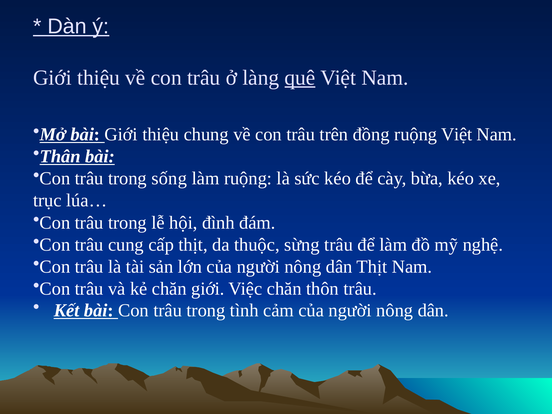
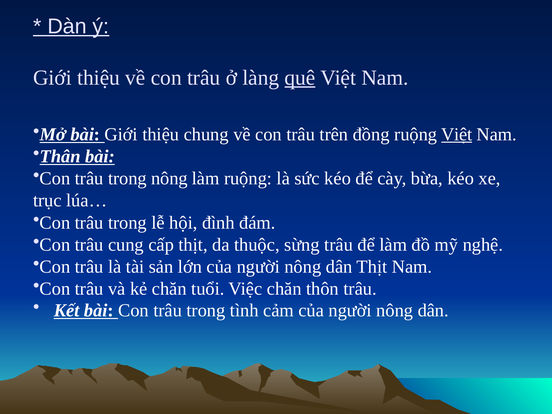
Việt underline: none -> present (457, 134)
trong sống: sống -> nông (169, 178)
chăn giới: giới -> tuổi (208, 289)
